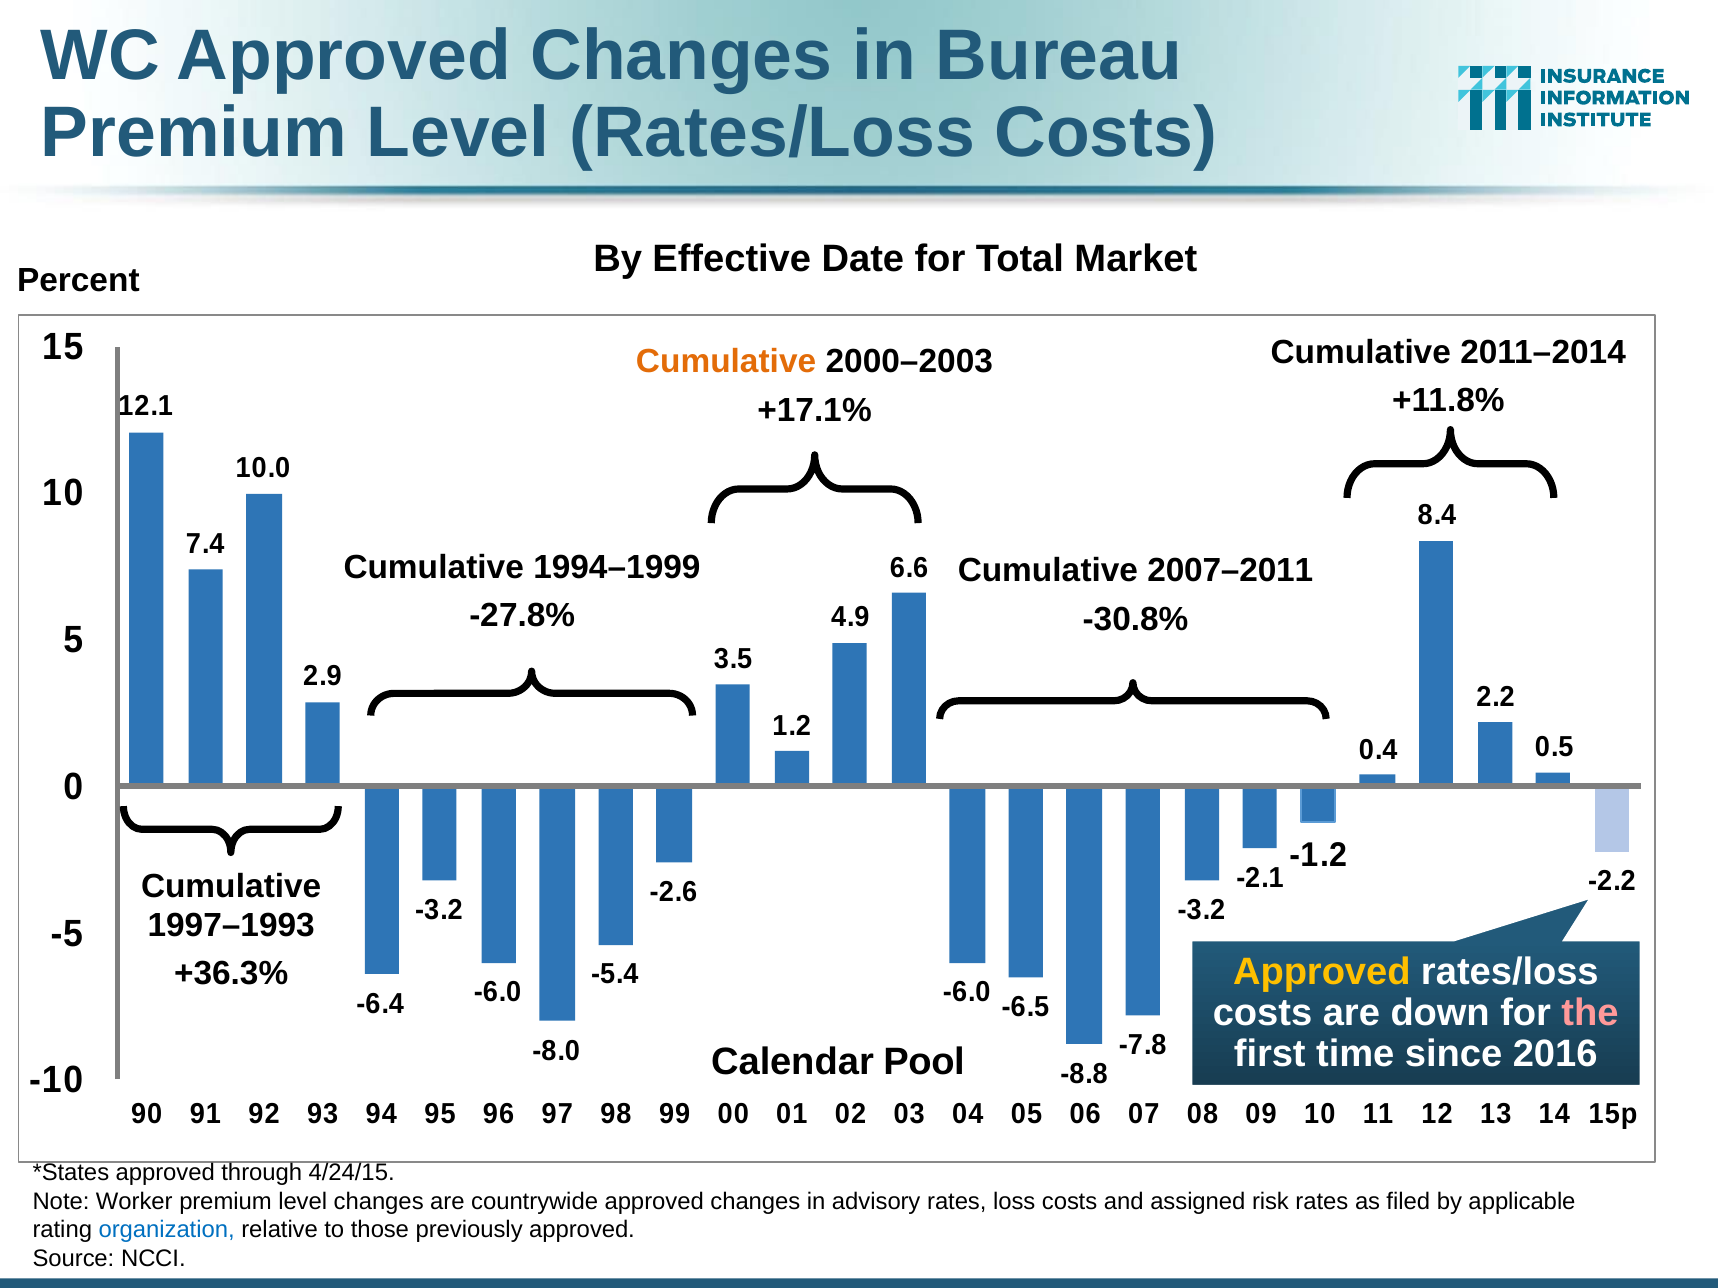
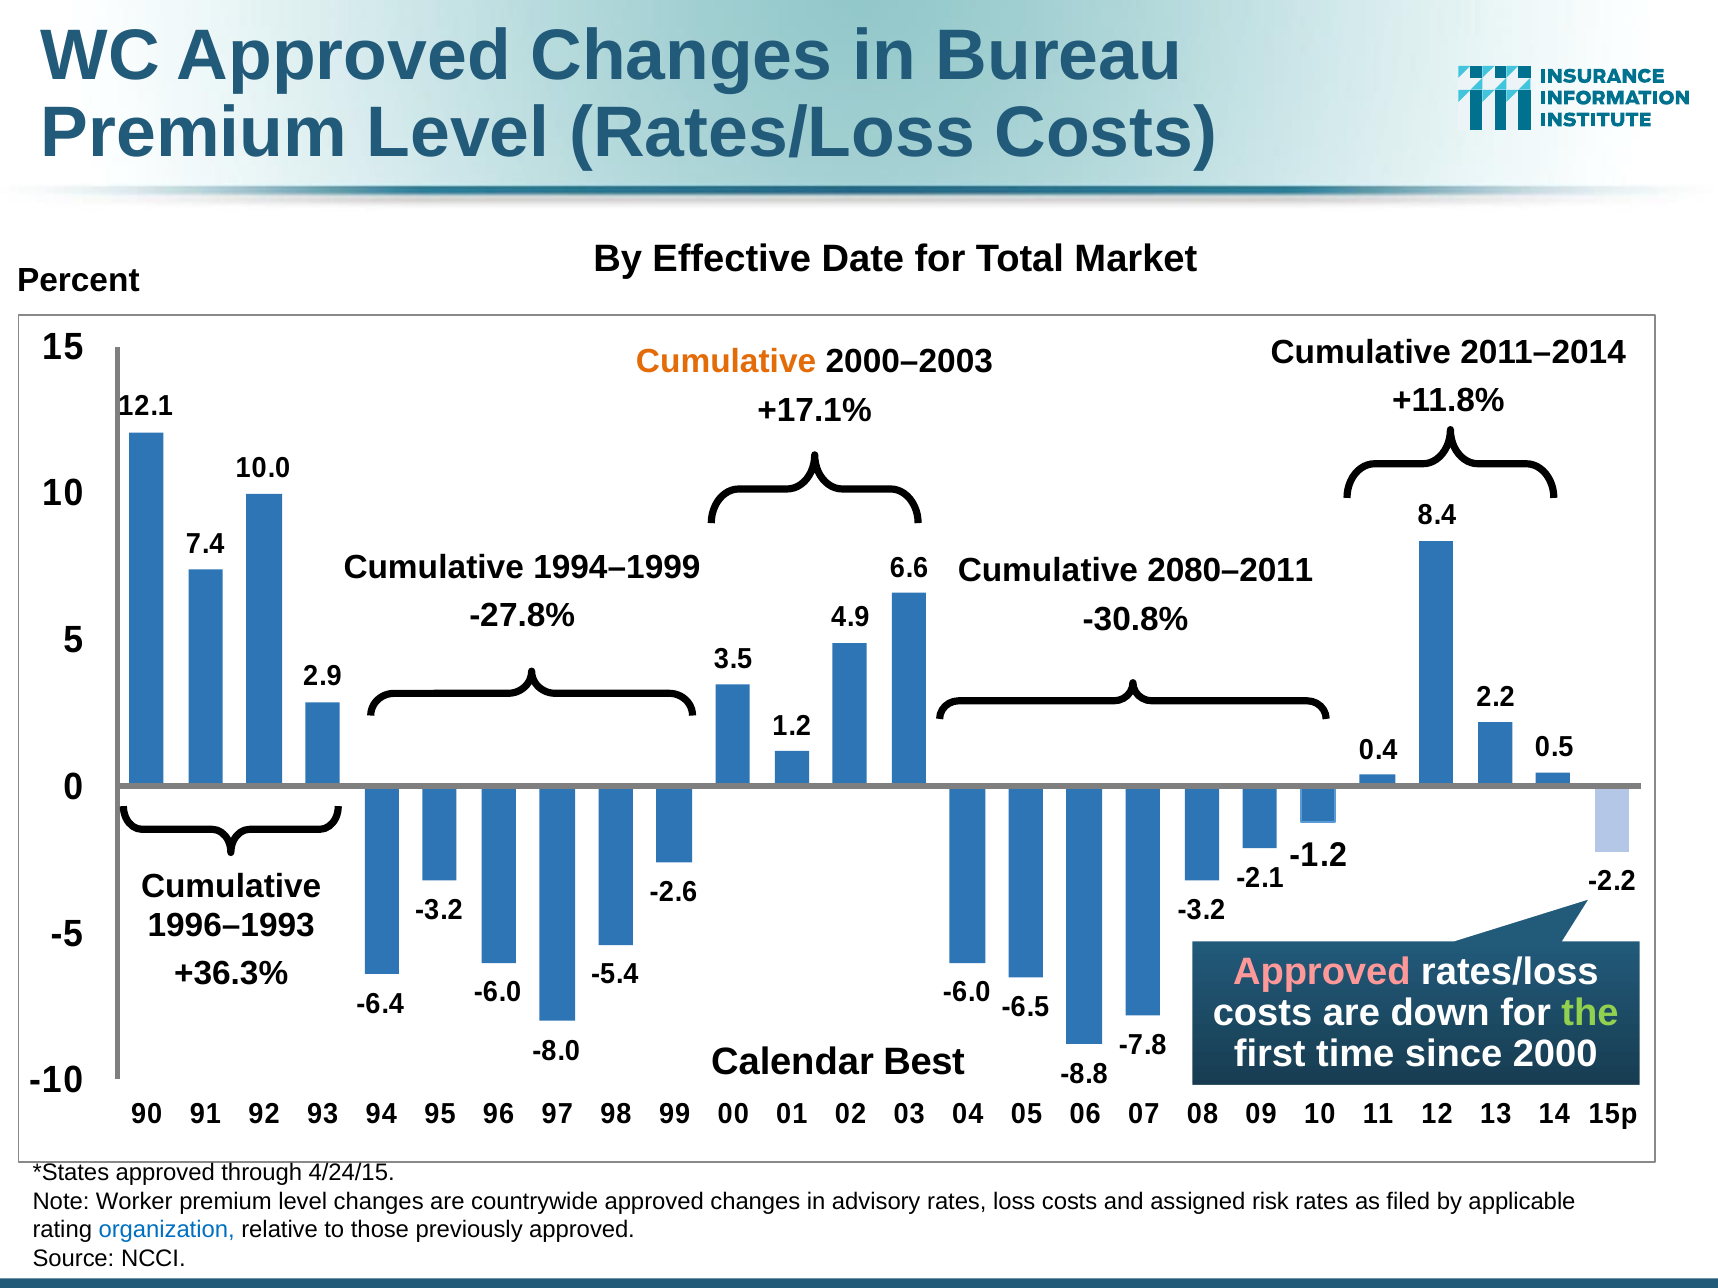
2007–2011: 2007–2011 -> 2080–2011 (1230, 571)
1997–1993: 1997–1993 -> 1996–1993 (231, 925)
Approved colour: yellow -> pink (1322, 972)
the colour: pink -> light green (1590, 1013)
2016: 2016 -> 2000 (1555, 1054)
Pool: Pool -> Best (924, 1063)
